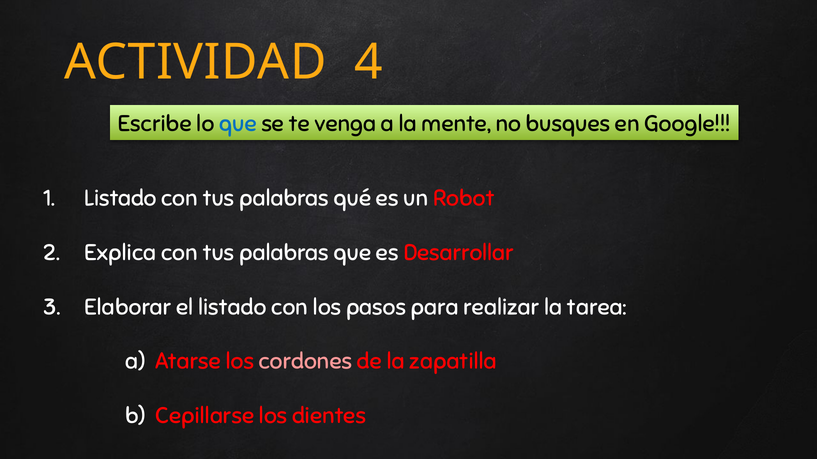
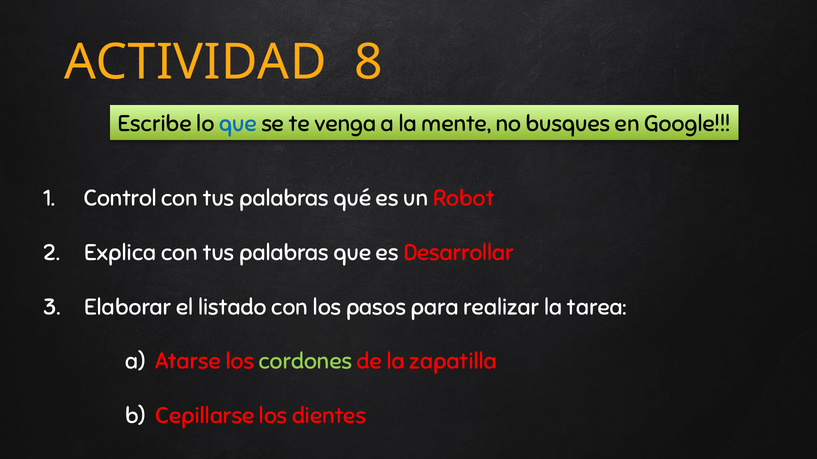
4: 4 -> 8 (368, 62)
Listado: Listado -> Control (120, 198)
cordones colour: pink -> light green (305, 362)
